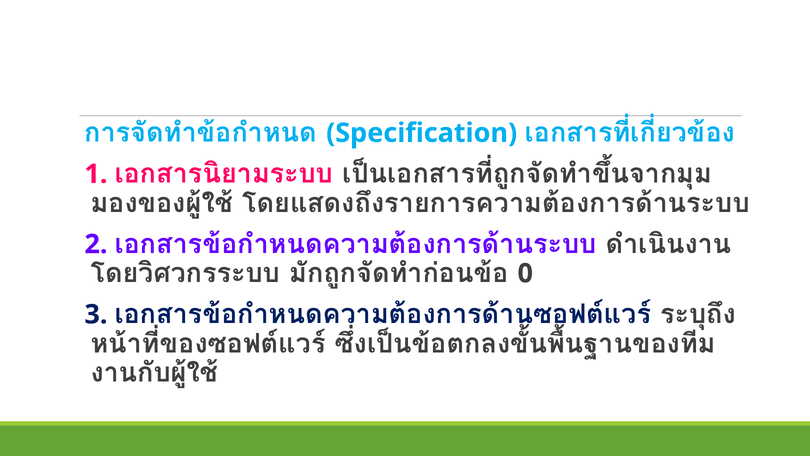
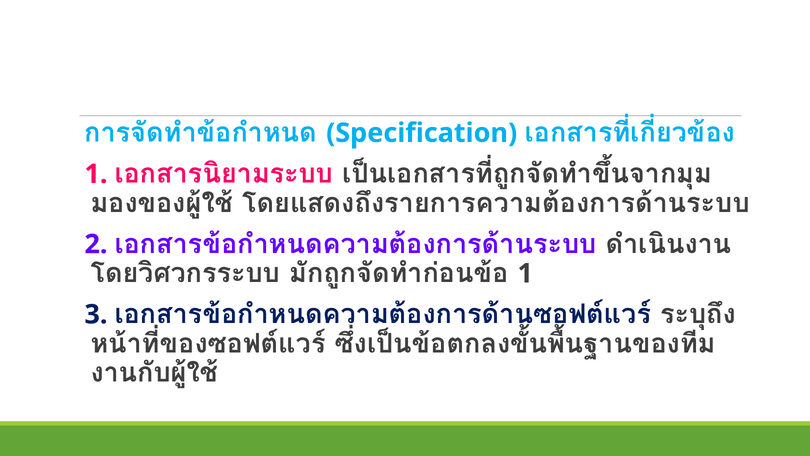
0: 0 -> 1 (525, 273)
